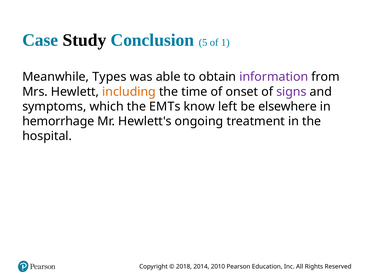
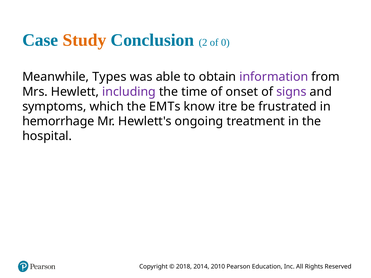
Study colour: black -> orange (84, 40)
5: 5 -> 2 (203, 43)
1: 1 -> 0 (225, 43)
including colour: orange -> purple (129, 92)
left: left -> itre (228, 107)
elsewhere: elsewhere -> frustrated (288, 107)
